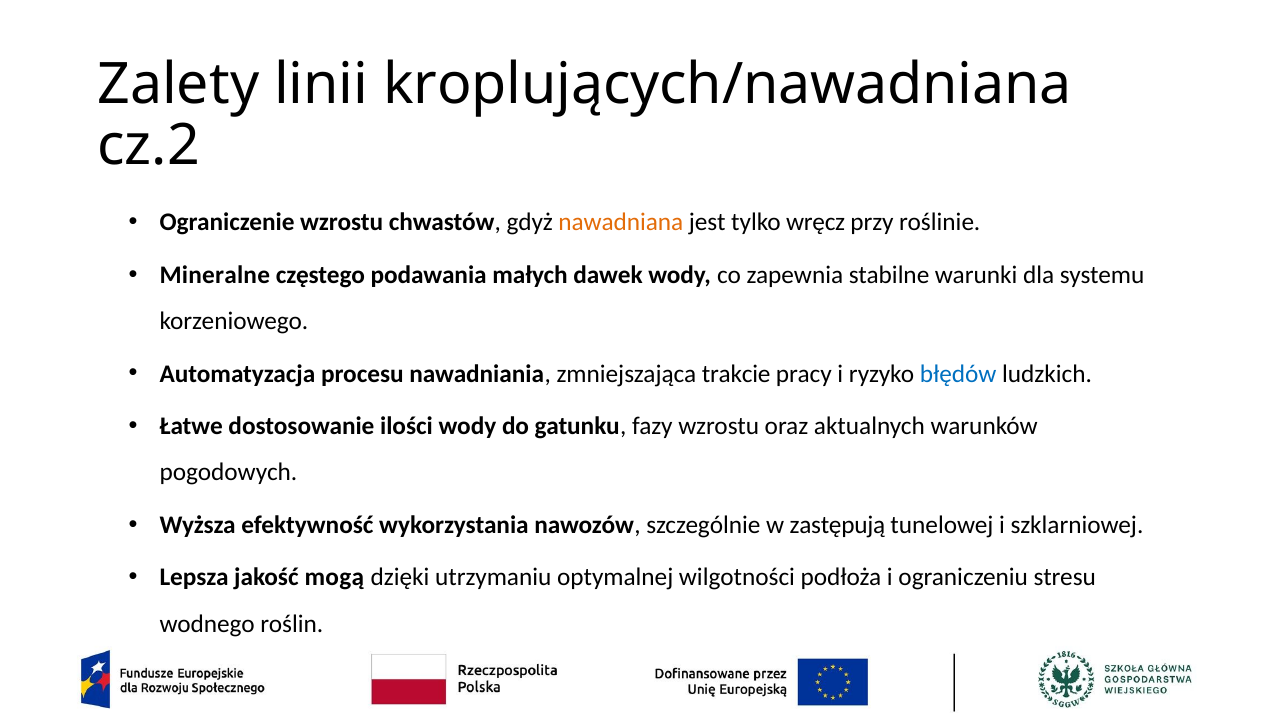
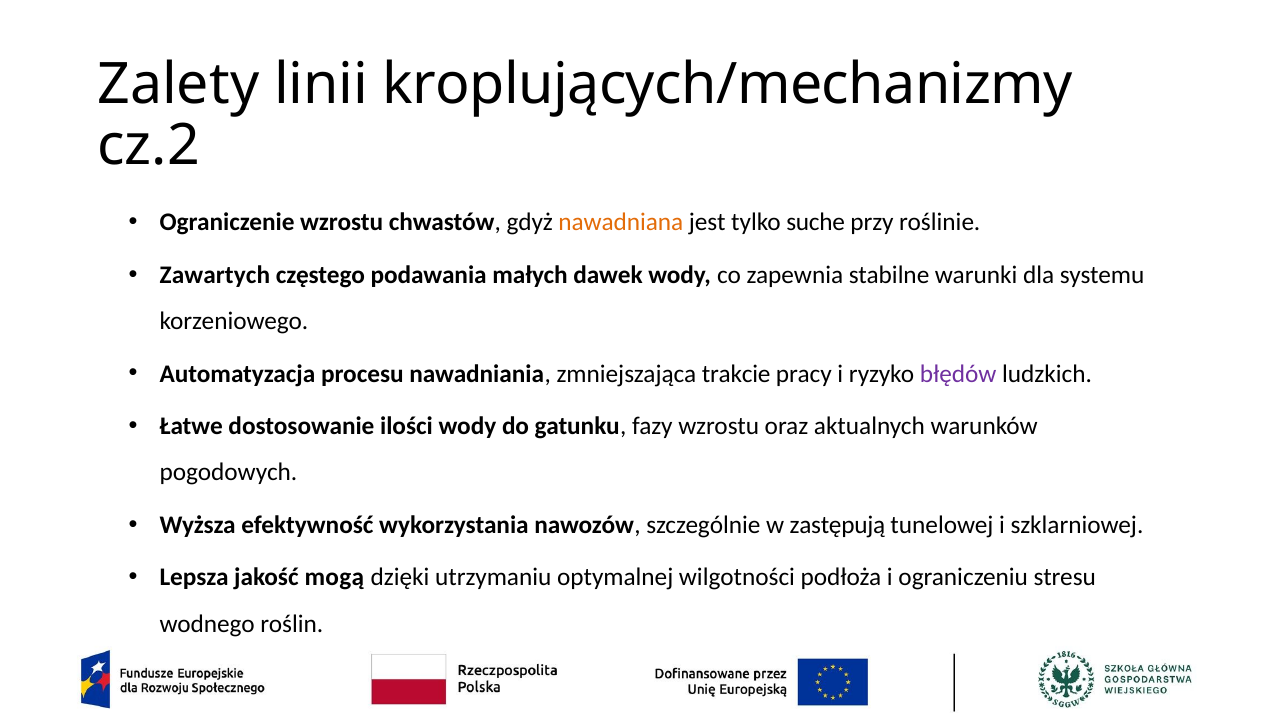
kroplujących/nawadniana: kroplujących/nawadniana -> kroplujących/mechanizmy (728, 84)
wręcz: wręcz -> suche (816, 223)
Mineralne: Mineralne -> Zawartych (215, 275)
błędów colour: blue -> purple (958, 374)
